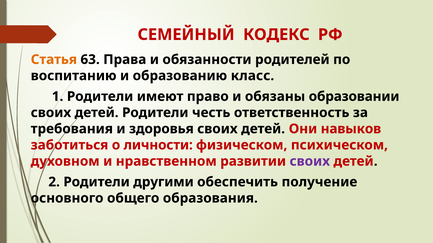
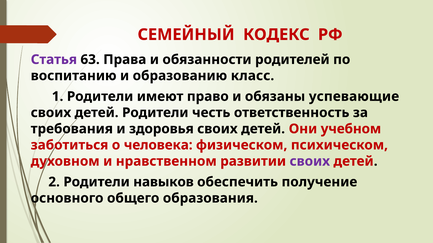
Статья colour: orange -> purple (54, 60)
образовании: образовании -> успевающие (354, 97)
навыков: навыков -> учебном (351, 129)
личности: личности -> человека (158, 145)
другими: другими -> навыков (164, 182)
